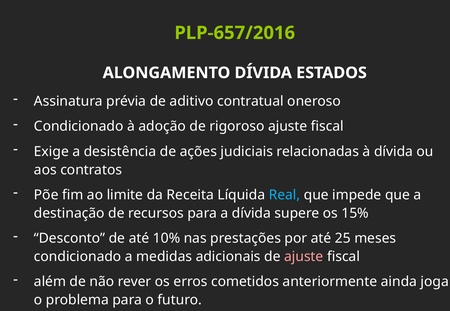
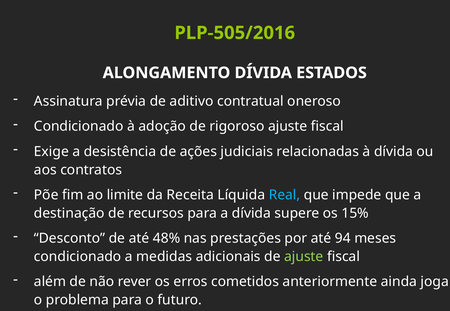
PLP-657/2016: PLP-657/2016 -> PLP-505/2016 (235, 33)
10%: 10% -> 48% (167, 239)
25: 25 -> 94 (343, 239)
ajuste colour: pink -> light green (304, 257)
